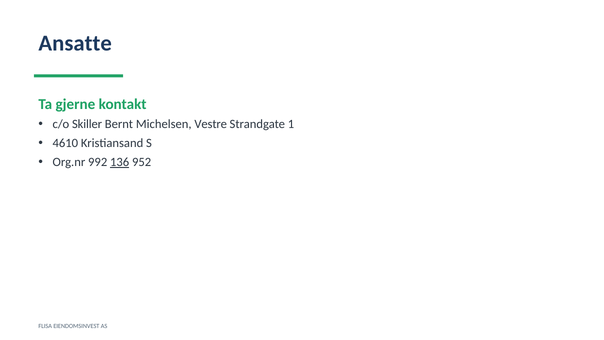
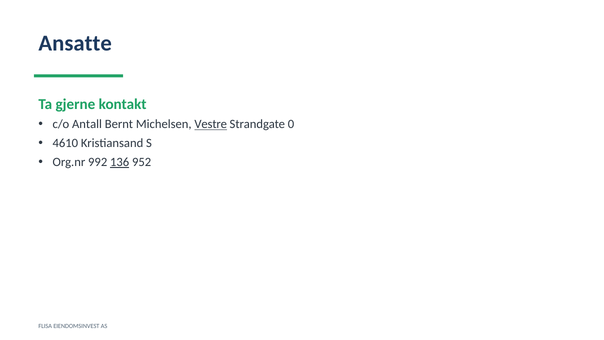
Skiller: Skiller -> Antall (87, 124)
Vestre underline: none -> present (211, 124)
1: 1 -> 0 (291, 124)
